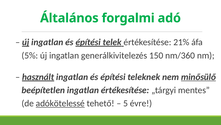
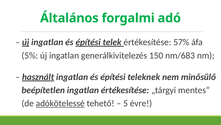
21%: 21% -> 57% (181, 42)
nm/360: nm/360 -> nm/683 (180, 55)
minősülő underline: present -> none (198, 77)
